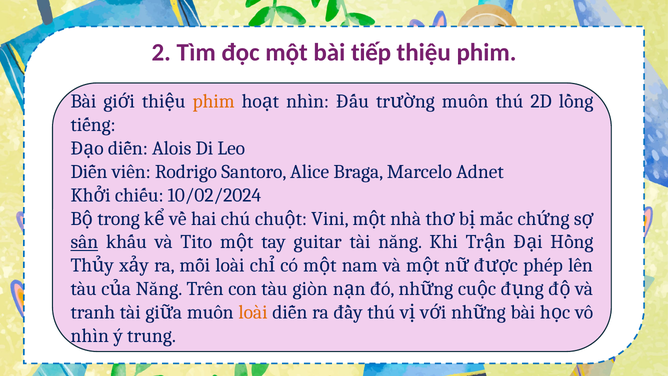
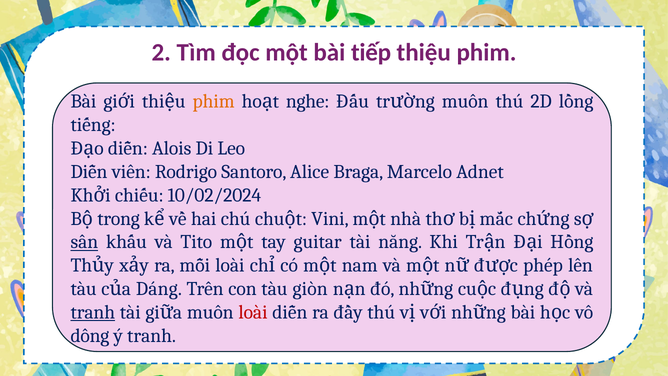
nhìn: nhìn -> nghe (308, 101)
Năng: Năng -> Dáng (159, 289)
tranh underline: none -> present (93, 312)
loài colour: orange -> red (253, 312)
nhìn: nhìn -> dông (90, 335)
ý trung: trung -> tranh (152, 335)
